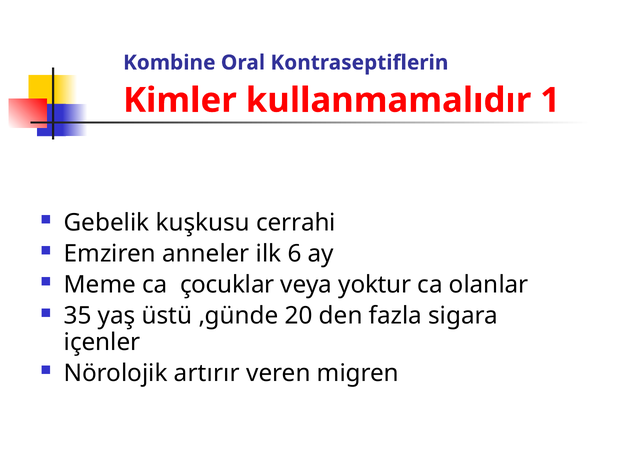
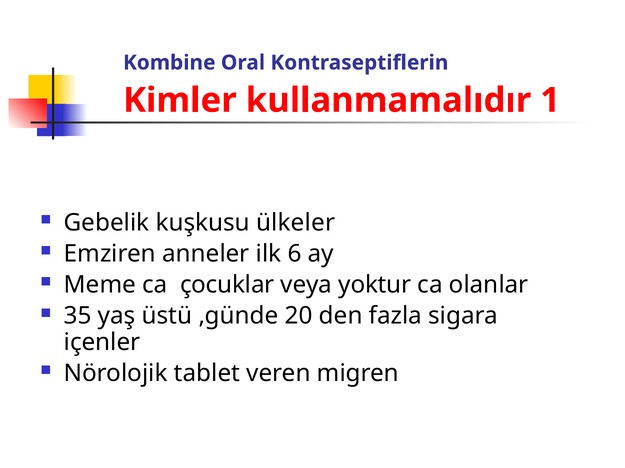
cerrahi: cerrahi -> ülkeler (296, 223)
artırır: artırır -> tablet (207, 374)
